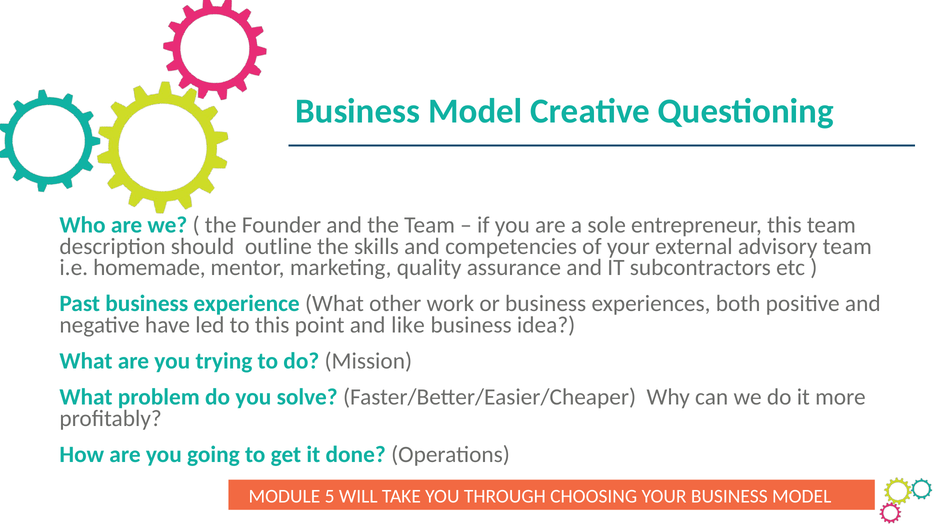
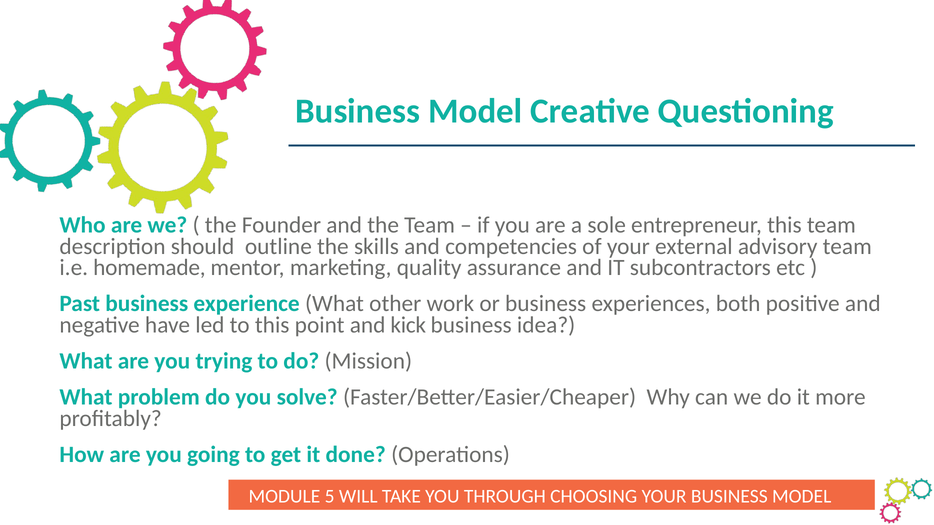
like: like -> kick (408, 325)
